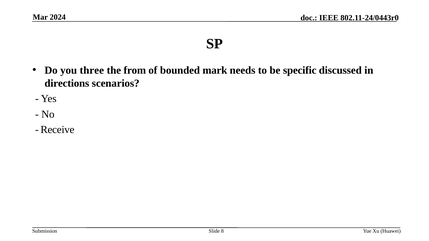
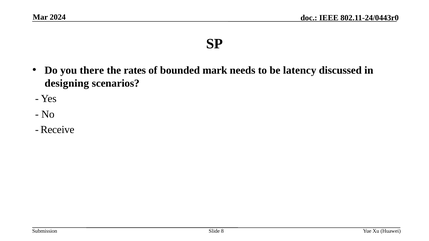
three: three -> there (92, 70)
from: from -> rates (135, 70)
specific: specific -> latency (300, 70)
directions: directions -> designing (67, 83)
